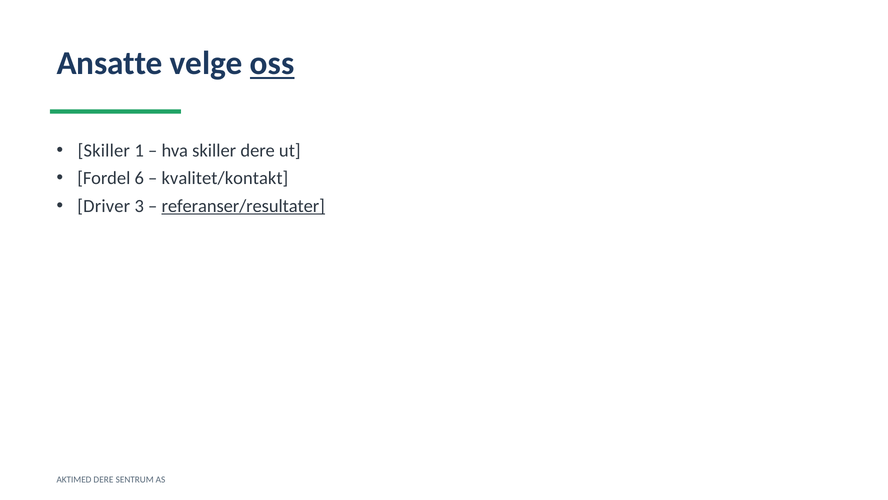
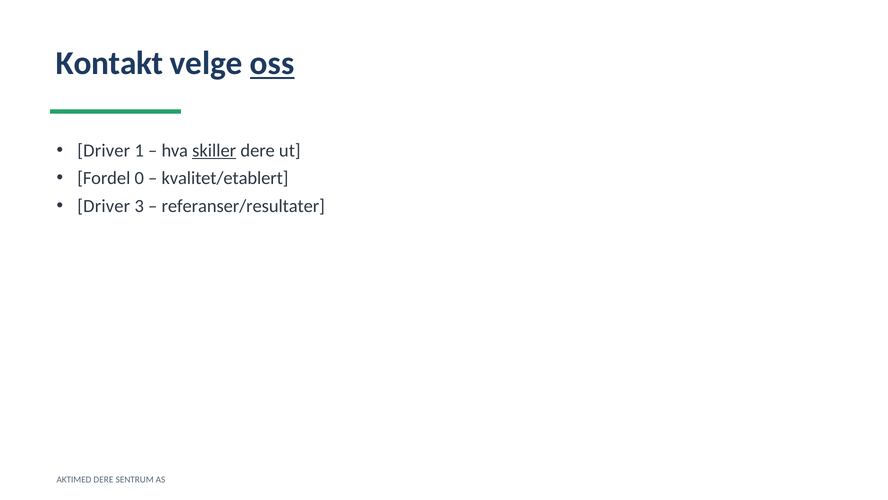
Ansatte: Ansatte -> Kontakt (110, 63)
Skiller: Skiller -> Driver (104, 150)
skiller underline: none -> present (214, 150)
6: 6 -> 0 (139, 178)
kvalitet/kontakt: kvalitet/kontakt -> kvalitet/etablert (225, 178)
referanser/resultater underline: present -> none (243, 206)
